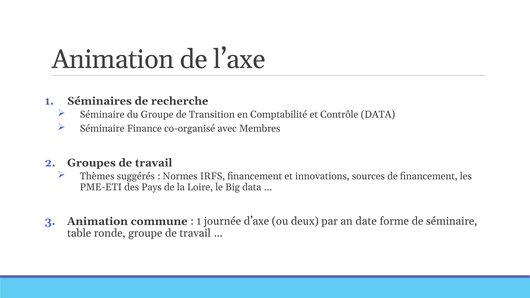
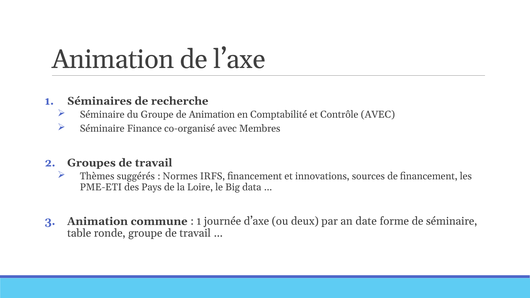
de Transition: Transition -> Animation (212, 115)
Contrôle DATA: DATA -> AVEC (378, 115)
